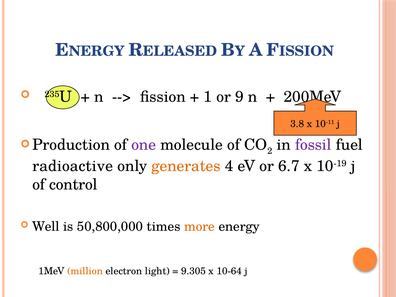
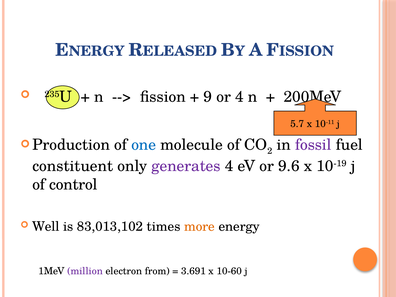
1: 1 -> 9 (208, 97)
or 9: 9 -> 4 (239, 97)
3.8: 3.8 -> 5.7 (297, 124)
one colour: purple -> blue (144, 145)
radioactive: radioactive -> constituent (73, 166)
generates colour: orange -> purple (186, 166)
6.7: 6.7 -> 9.6 (289, 166)
50,800,000: 50,800,000 -> 83,013,102 (110, 227)
million colour: orange -> purple (85, 271)
light: light -> from (157, 271)
9.305: 9.305 -> 3.691 (193, 271)
10-64: 10-64 -> 10-60 (229, 271)
